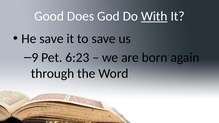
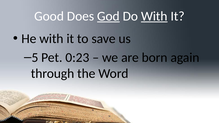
God underline: none -> present (108, 16)
He save: save -> with (51, 39)
9: 9 -> 5 (35, 58)
6:23: 6:23 -> 0:23 (77, 58)
